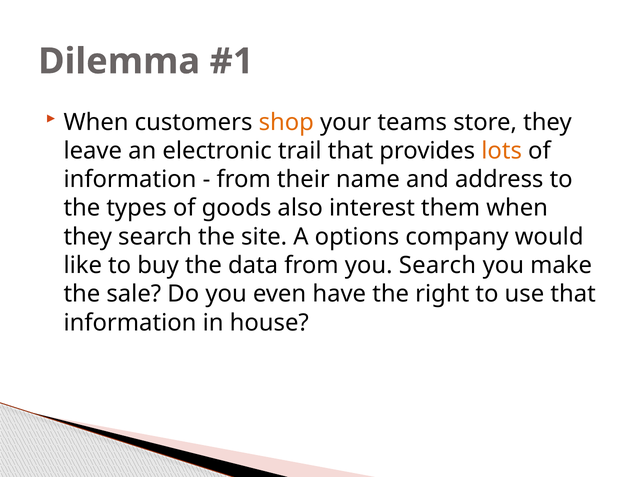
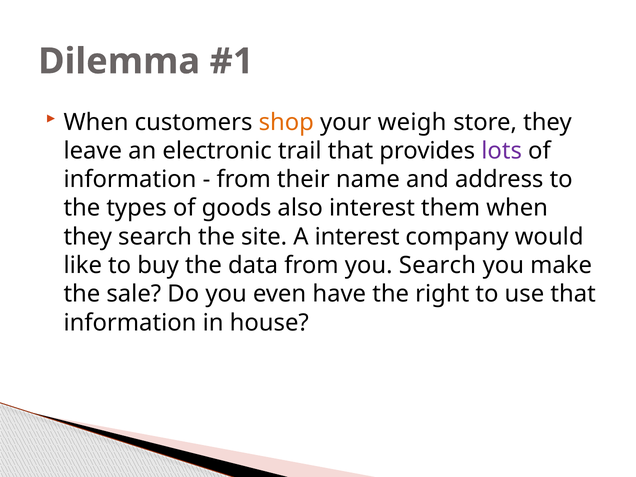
teams: teams -> weigh (412, 122)
lots colour: orange -> purple (502, 151)
A options: options -> interest (357, 237)
